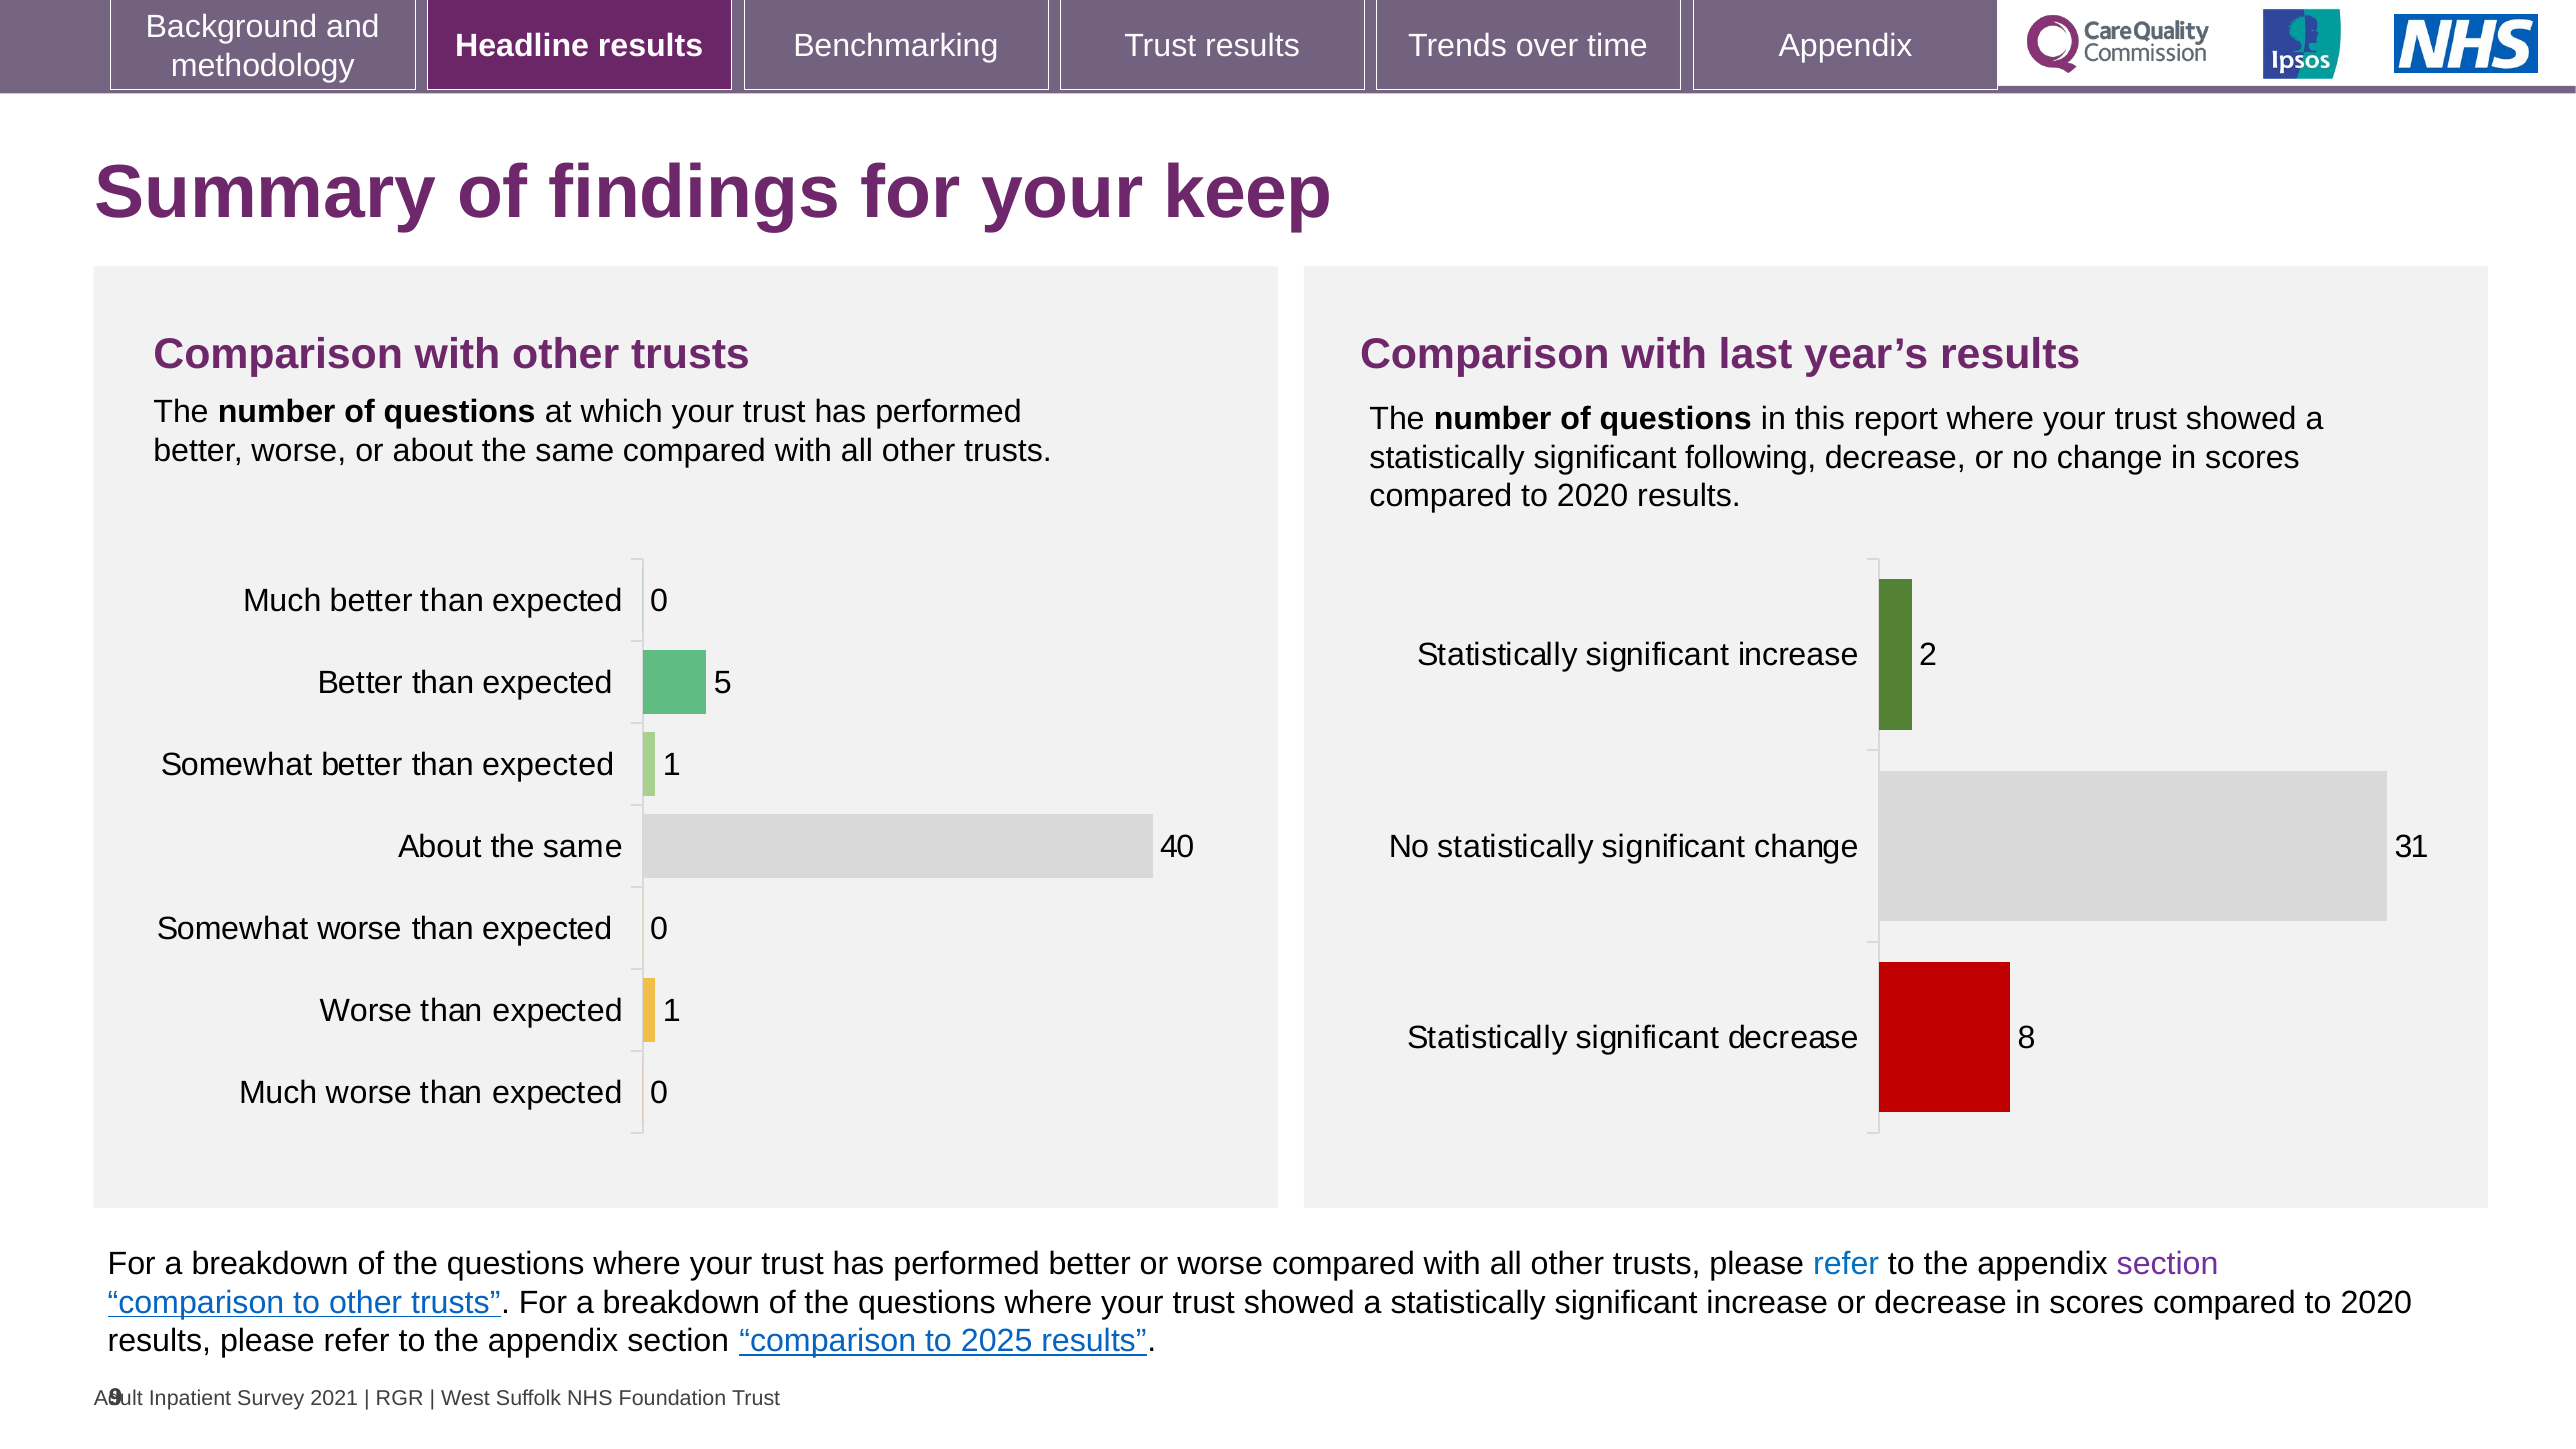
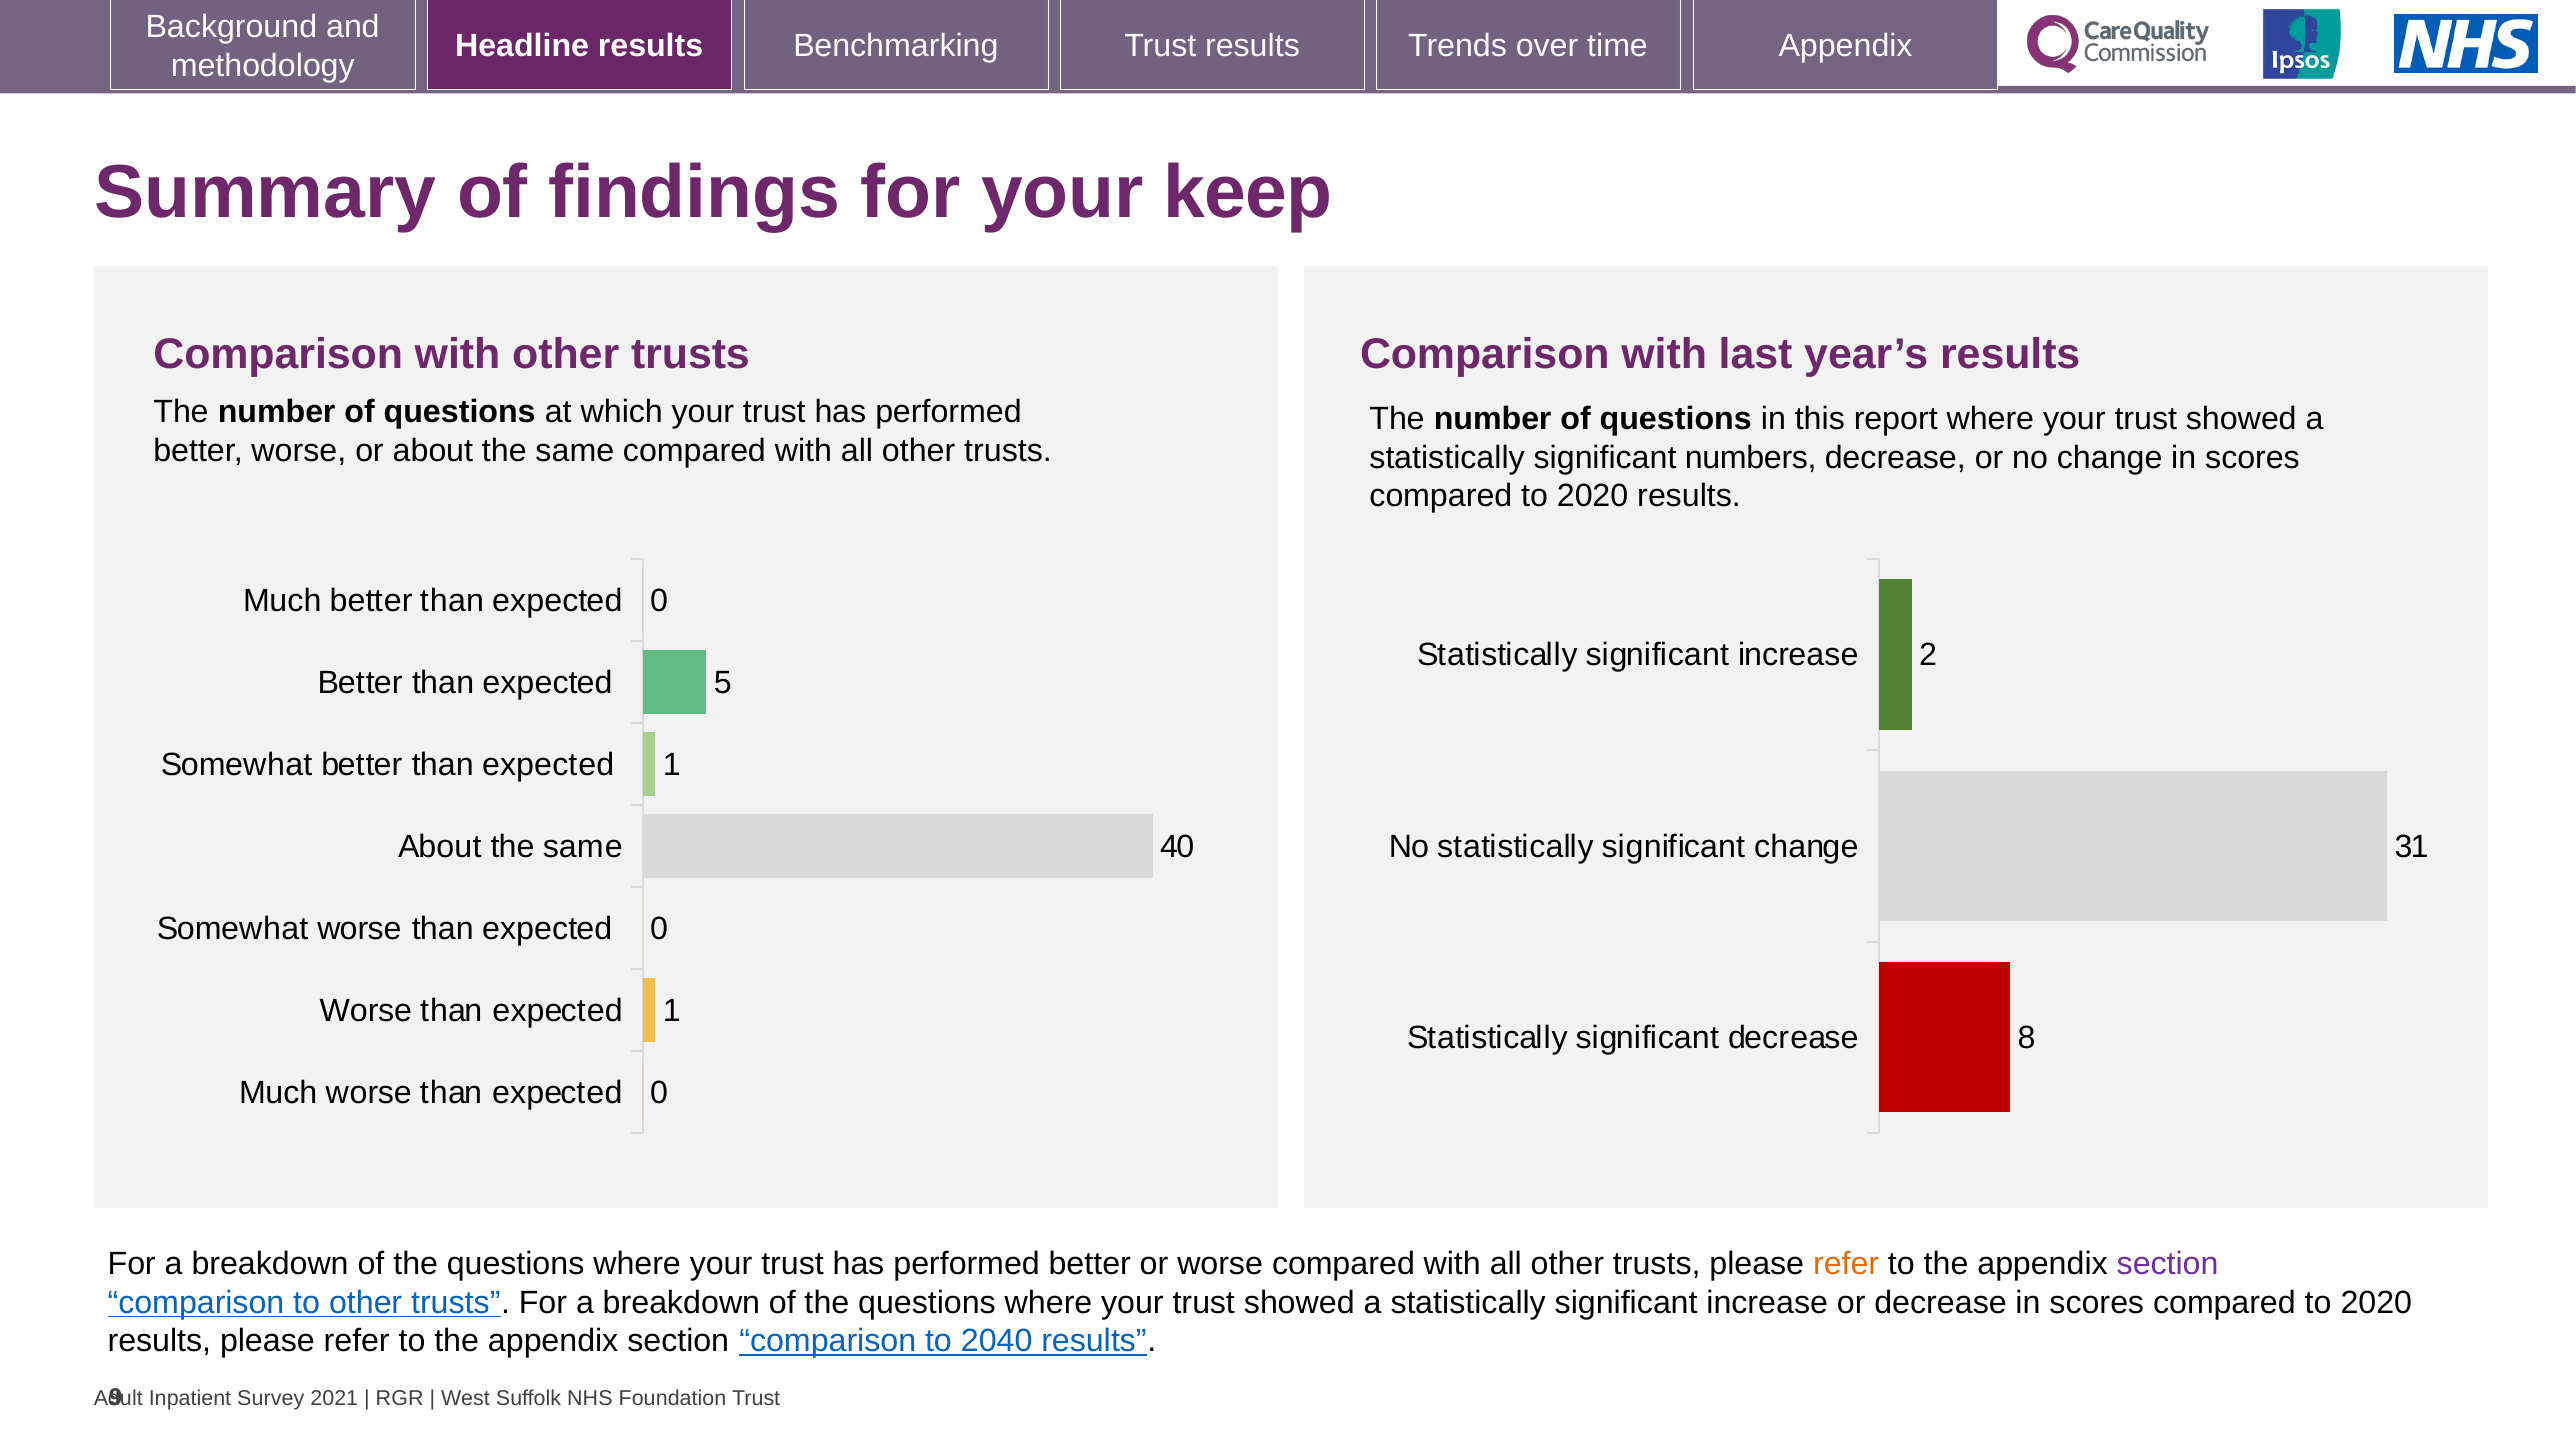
following: following -> numbers (1751, 457)
refer colour: blue -> orange (1846, 1264)
2025: 2025 -> 2040 (997, 1341)
